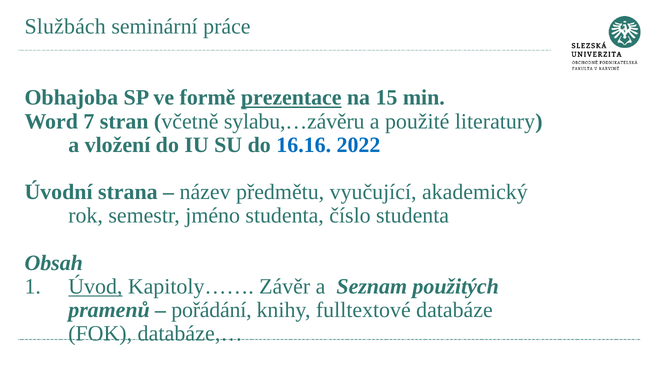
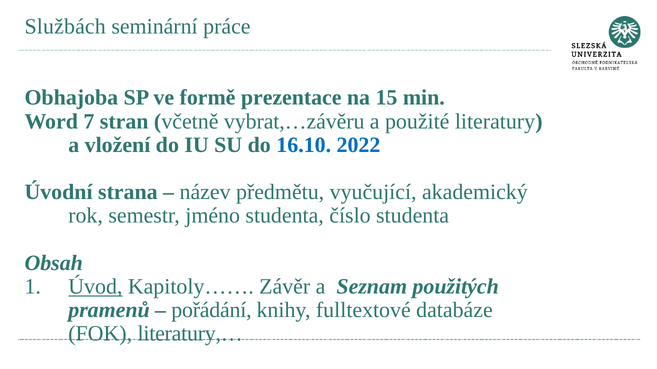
prezentace underline: present -> none (291, 98)
sylabu,…závěru: sylabu,…závěru -> vybrat,…závěru (294, 122)
16.16: 16.16 -> 16.10 (304, 145)
databáze,…: databáze,… -> literatury,… (190, 334)
